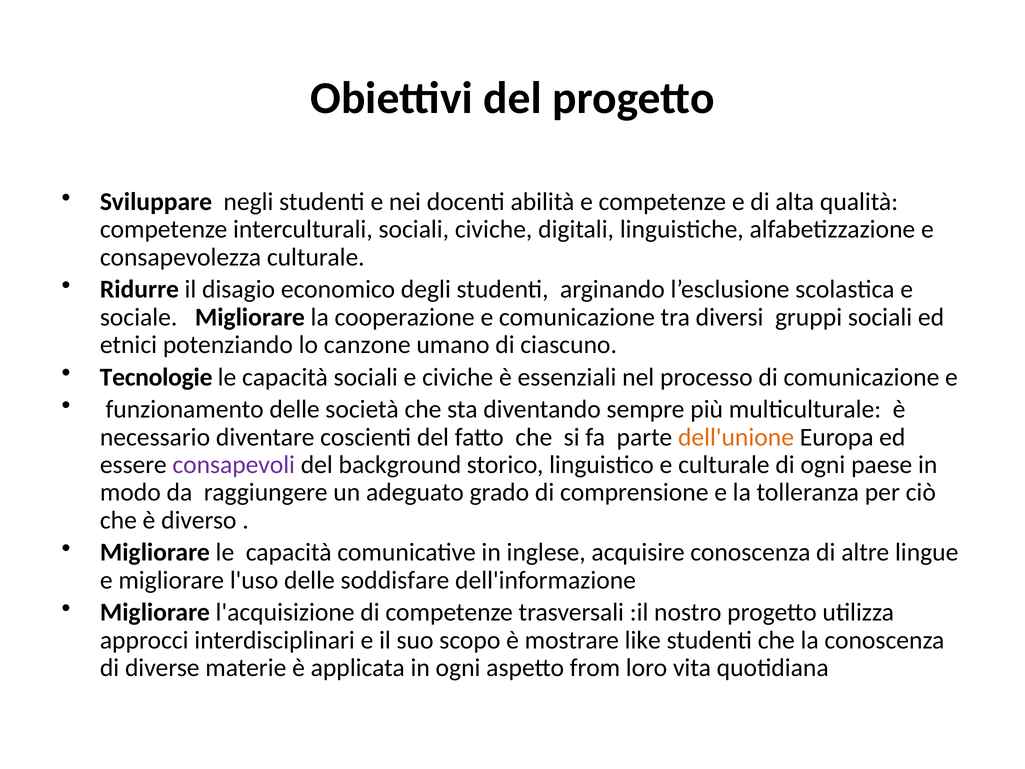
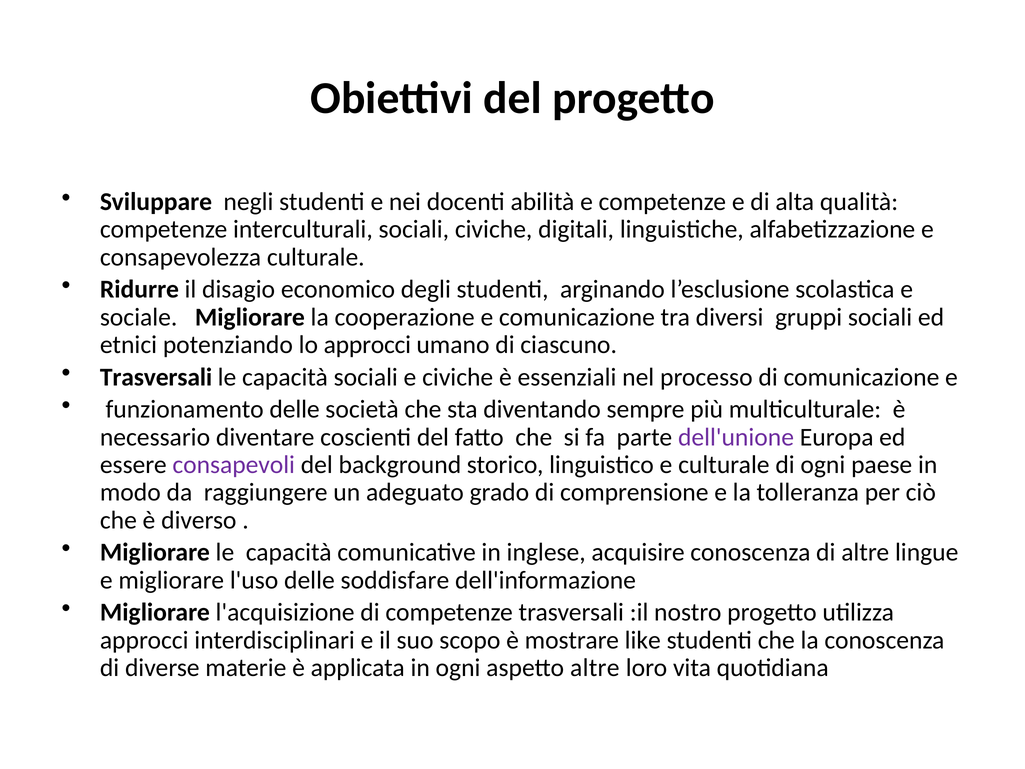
lo canzone: canzone -> approcci (367, 345)
Tecnologie: Tecnologie -> Trasversali (156, 377)
dell'unione colour: orange -> purple (736, 437)
aspetto from: from -> altre (595, 668)
